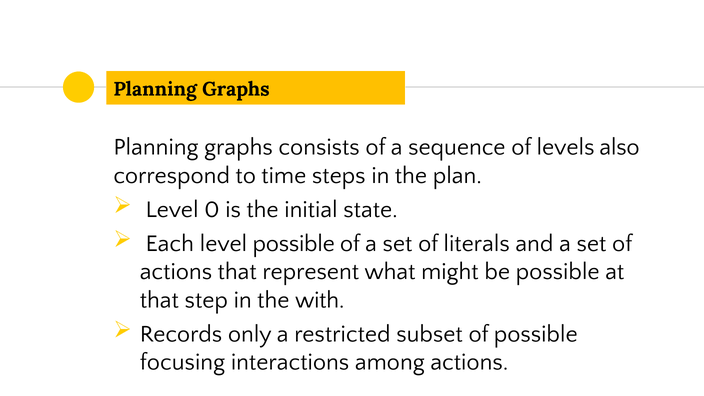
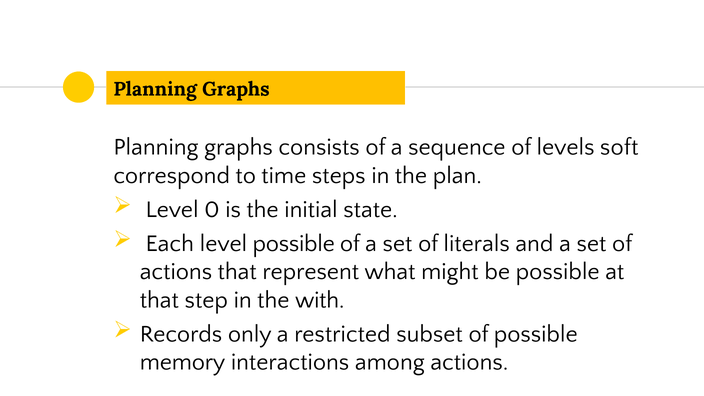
also: also -> soft (619, 147)
focusing: focusing -> memory (183, 362)
